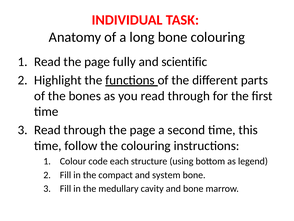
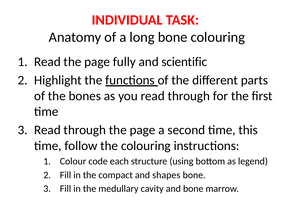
system: system -> shapes (166, 175)
